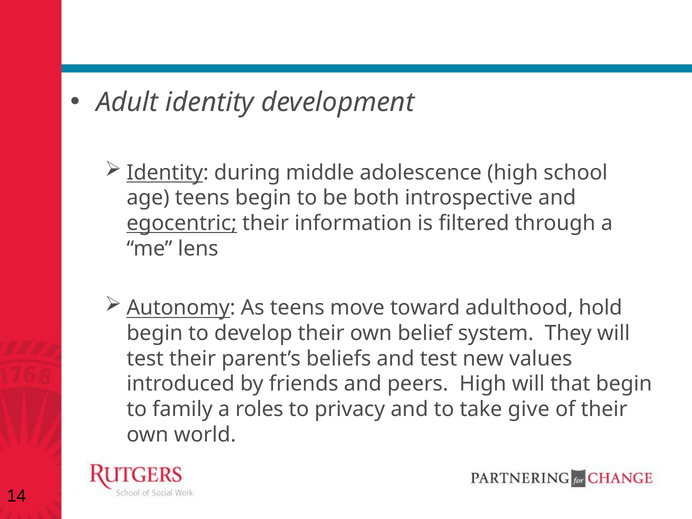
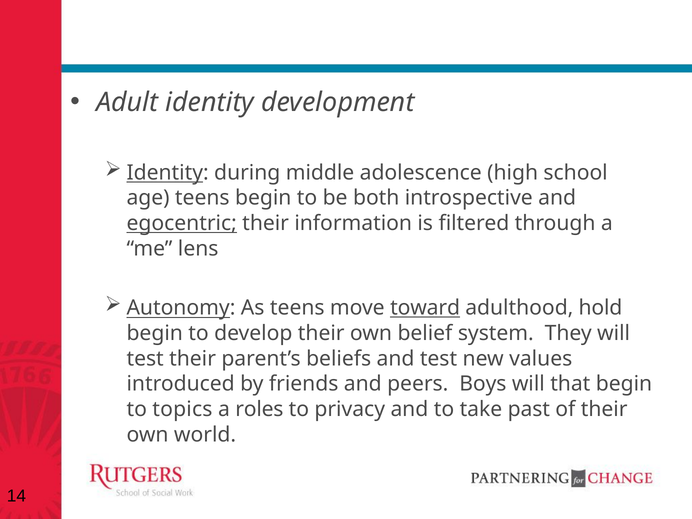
toward underline: none -> present (425, 308)
peers High: High -> Boys (483, 384)
family: family -> topics (182, 409)
give: give -> past (529, 409)
